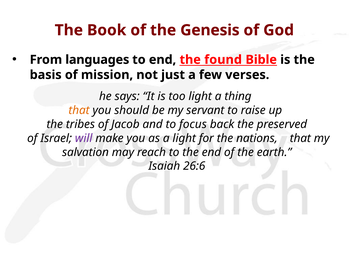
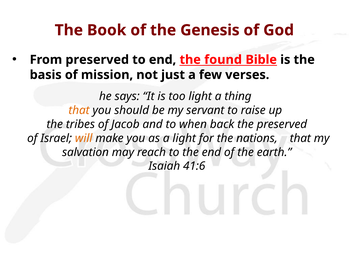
From languages: languages -> preserved (97, 60)
focus: focus -> when (193, 124)
will colour: purple -> orange (84, 138)
26:6: 26:6 -> 41:6 (194, 166)
